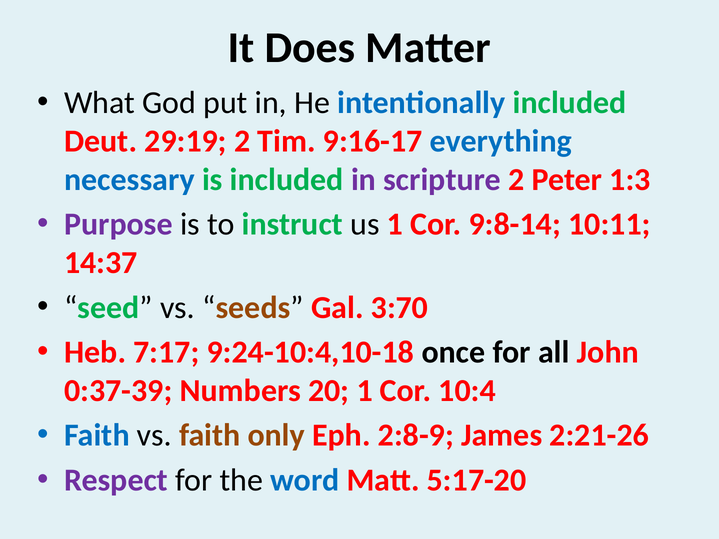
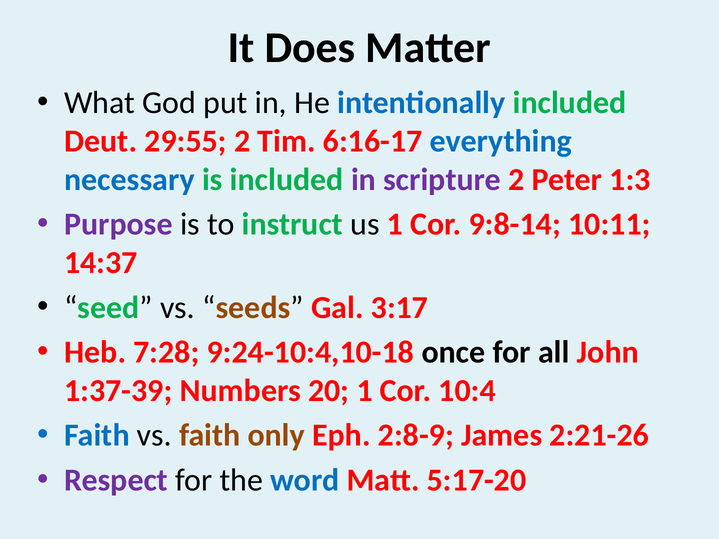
29:19: 29:19 -> 29:55 (186, 141)
9:16-17: 9:16-17 -> 6:16-17 (373, 141)
3:70: 3:70 -> 3:17 (399, 308)
7:17: 7:17 -> 7:28 (166, 352)
0:37-39: 0:37-39 -> 1:37-39 (118, 391)
